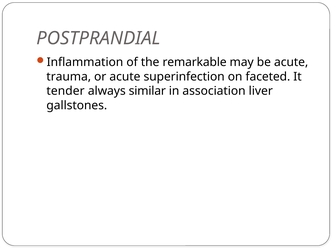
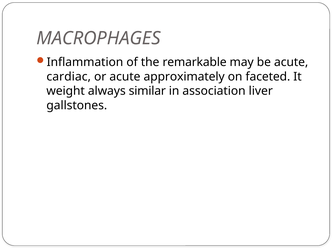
POSTPRANDIAL: POSTPRANDIAL -> MACROPHAGES (99, 38)
trauma: trauma -> cardiac (69, 77)
superinfection: superinfection -> approximately (184, 77)
tender: tender -> weight (66, 91)
